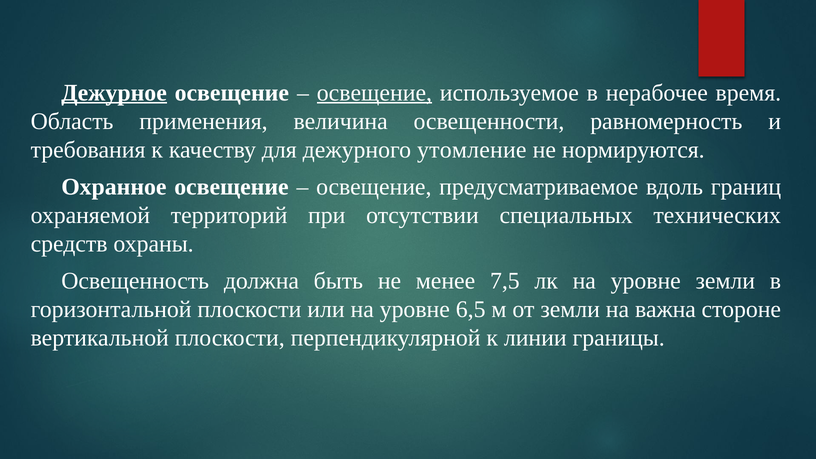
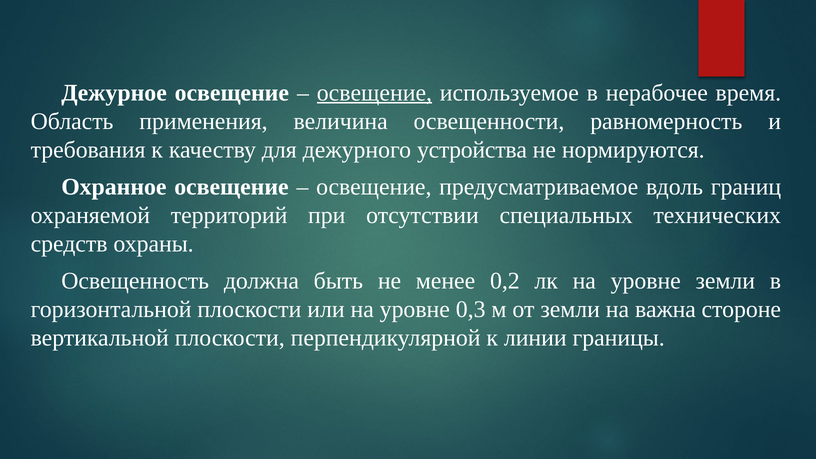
Дежурное underline: present -> none (114, 93)
утомление: утомление -> устройства (472, 150)
7,5: 7,5 -> 0,2 (505, 281)
6,5: 6,5 -> 0,3 (471, 309)
